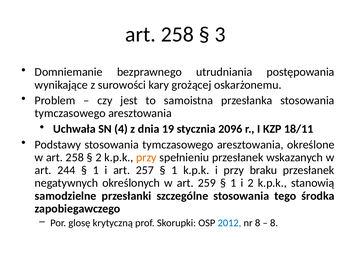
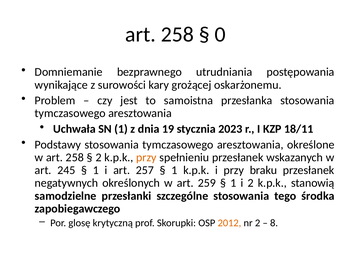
3: 3 -> 0 (220, 34)
SN 4: 4 -> 1 (121, 129)
2096: 2096 -> 2023 (230, 129)
244: 244 -> 245 (66, 170)
2012 colour: blue -> orange (229, 223)
nr 8: 8 -> 2 (258, 223)
